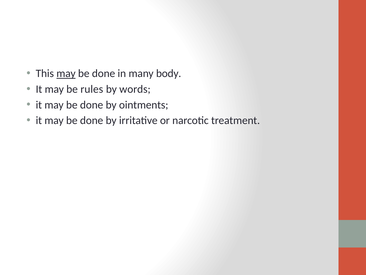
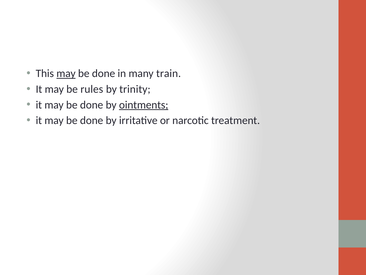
body: body -> train (169, 73)
words: words -> trinity (135, 89)
ointments underline: none -> present (144, 105)
